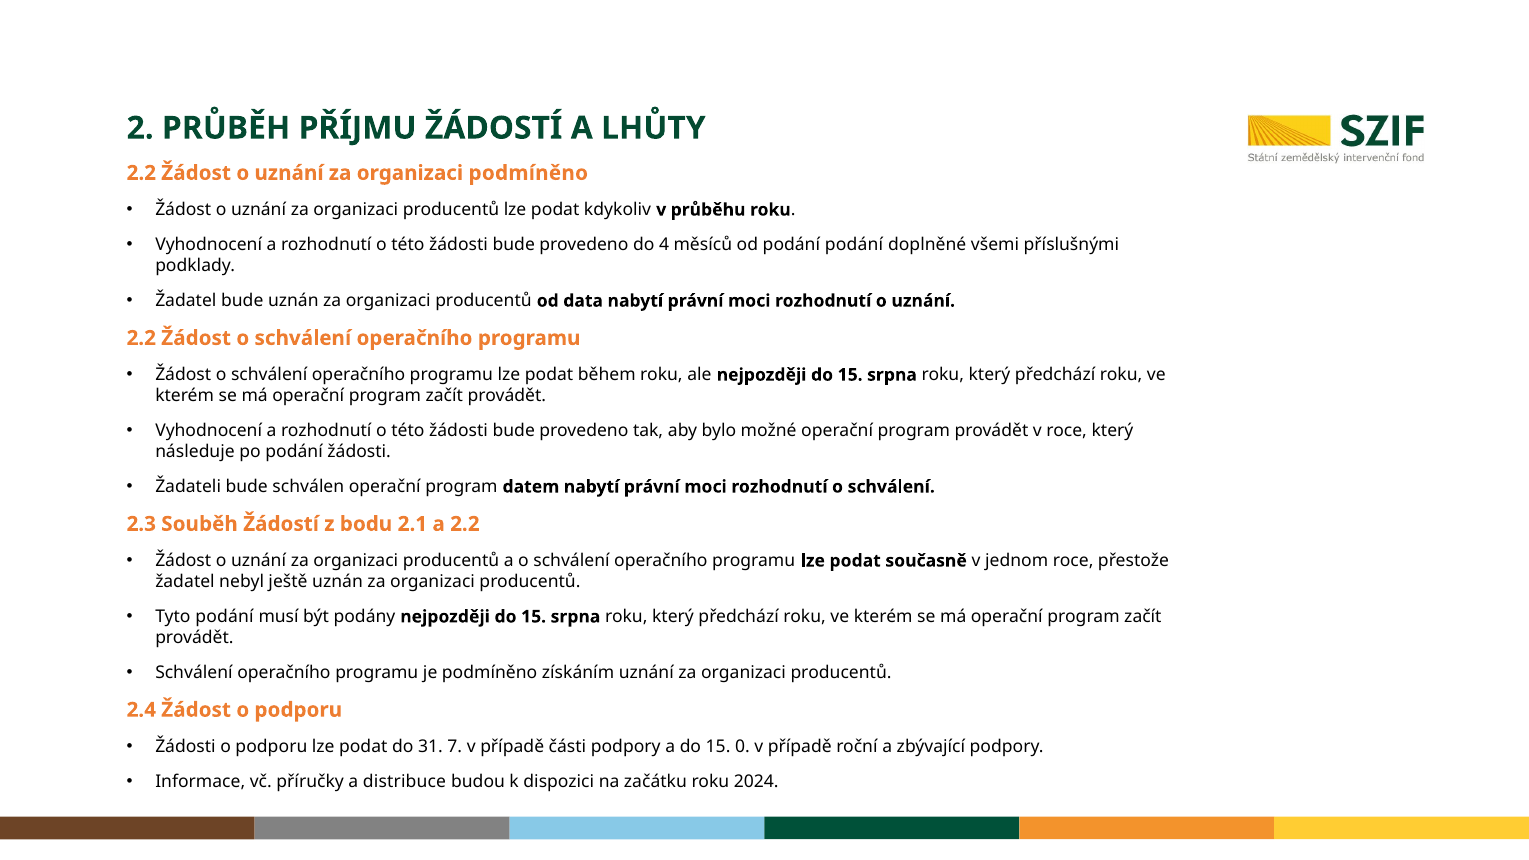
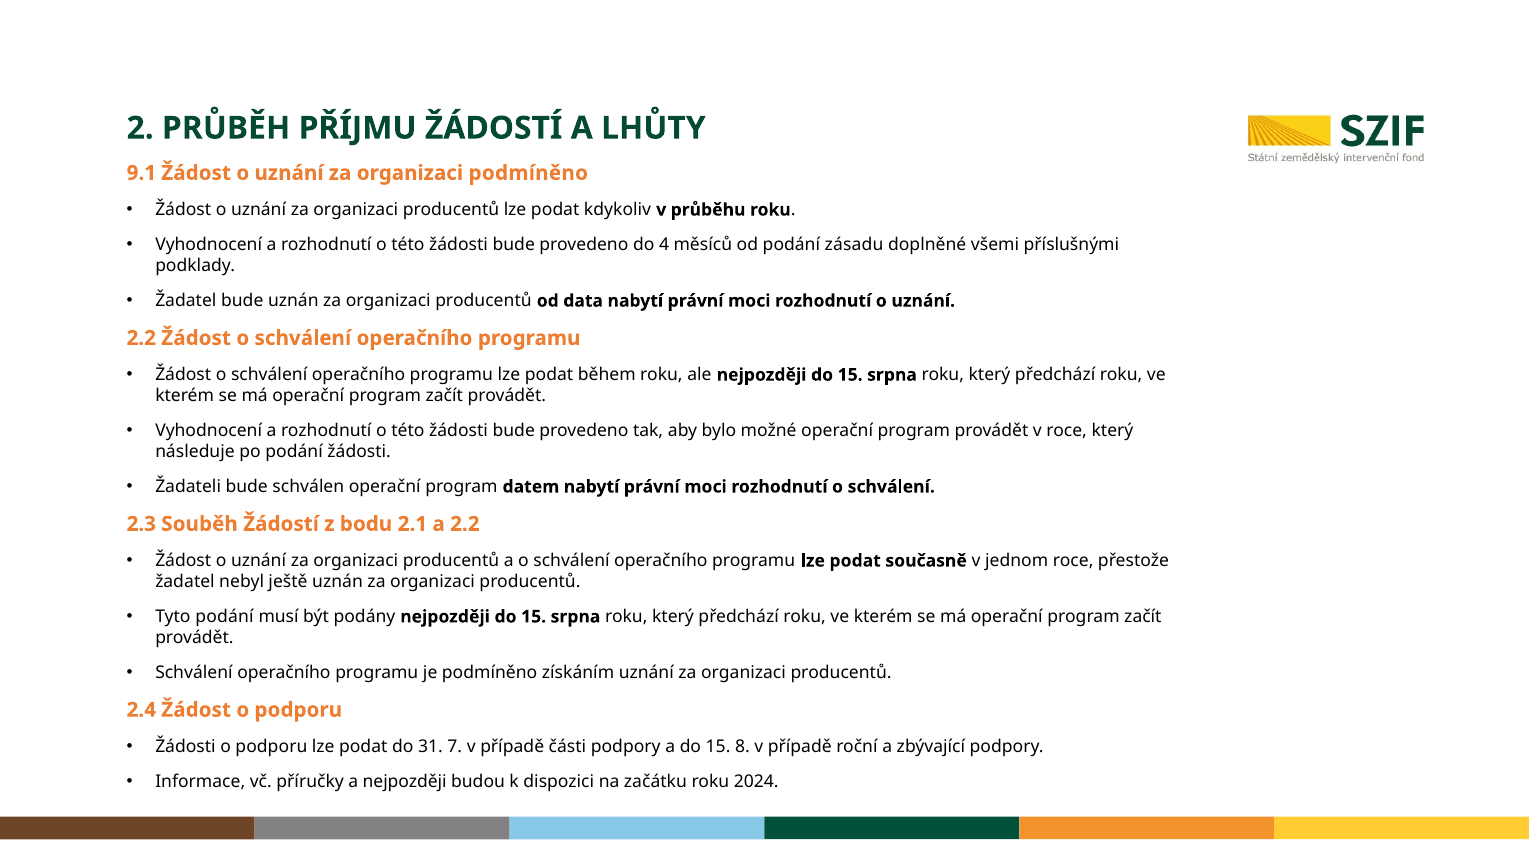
2.2: 2.2 -> 9.1 (141, 173)
podání podání: podání -> zásadu (854, 245)
0: 0 -> 8 (742, 747)
a distribuce: distribuce -> nejpozději (405, 782)
